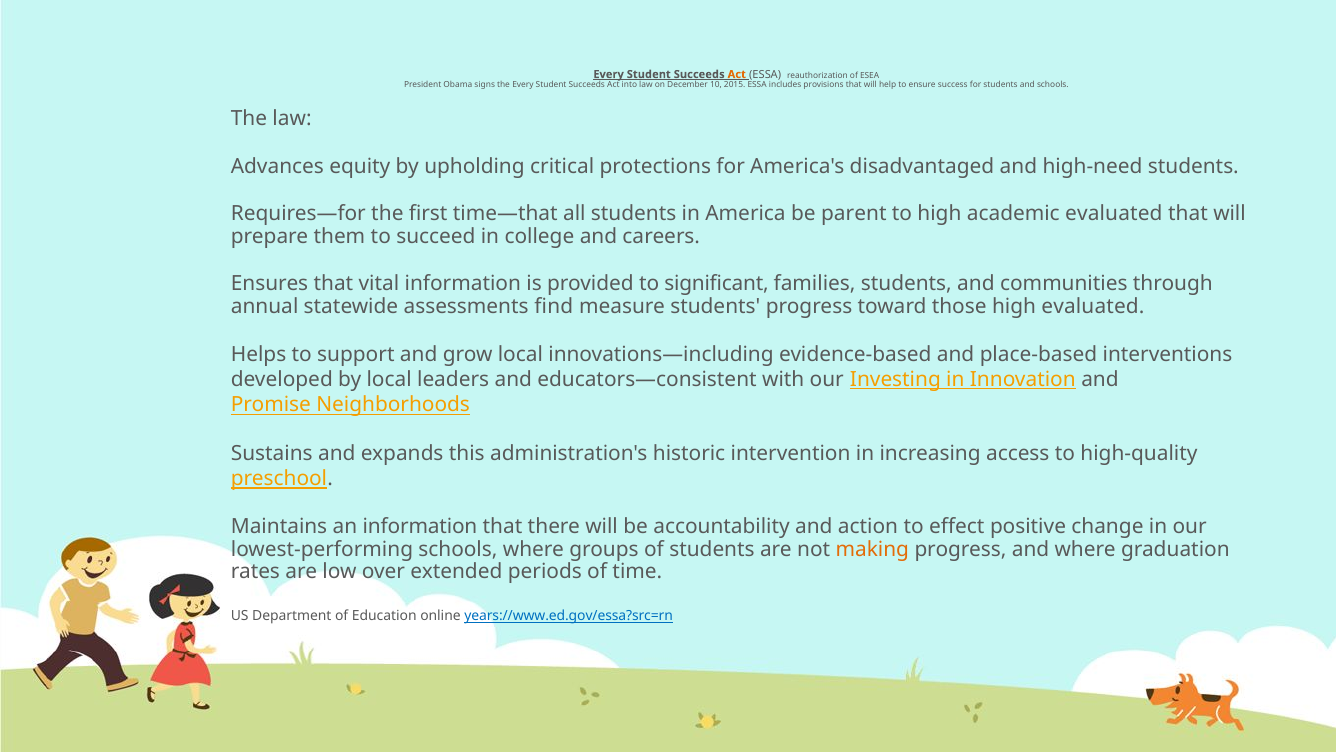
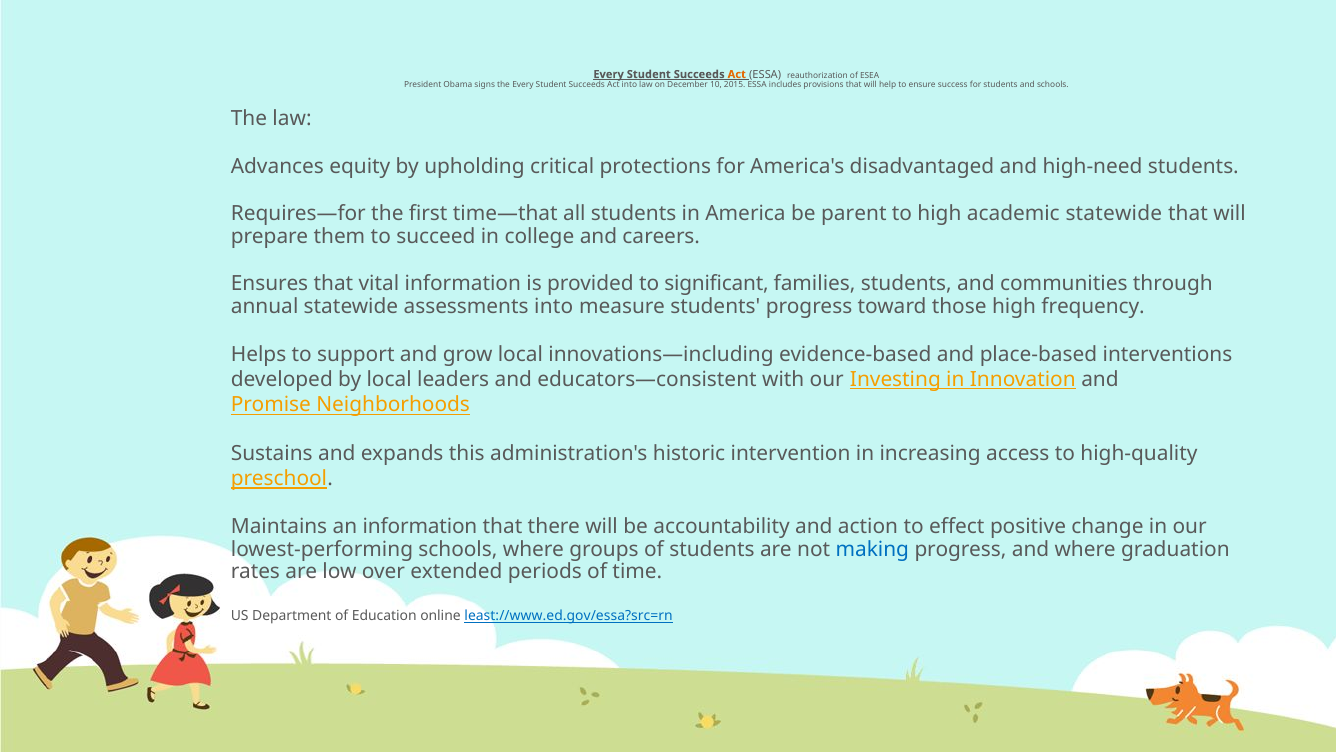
academic evaluated: evaluated -> statewide (1114, 214)
assessments find: find -> into (554, 306)
high evaluated: evaluated -> frequency (1093, 306)
making colour: orange -> blue (872, 549)
years://www.ed.gov/essa?src=rn: years://www.ed.gov/essa?src=rn -> least://www.ed.gov/essa?src=rn (569, 615)
